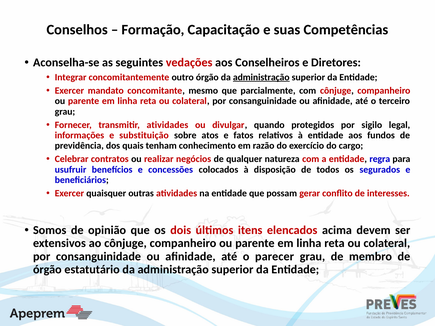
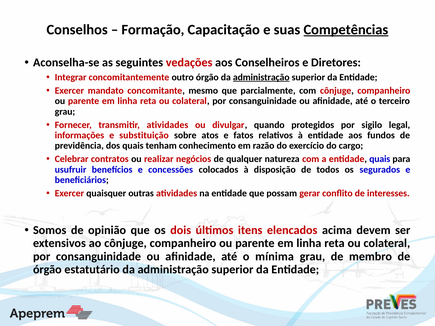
Competências underline: none -> present (346, 30)
entidade regra: regra -> quais (380, 159)
parecer: parecer -> mínima (275, 257)
